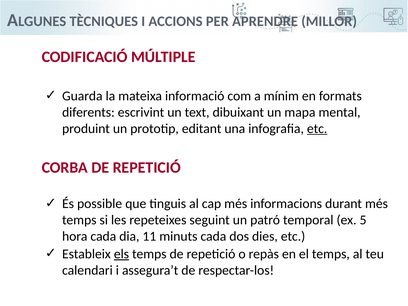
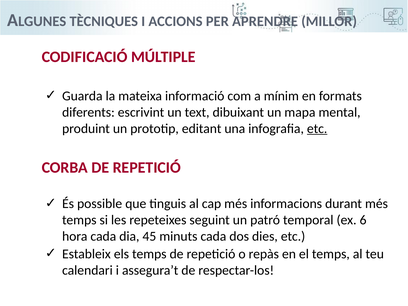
5: 5 -> 6 (363, 220)
11: 11 -> 45 (149, 236)
els underline: present -> none (121, 254)
